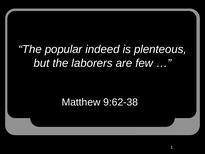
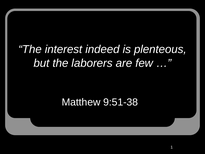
popular: popular -> interest (64, 49)
9:62-38: 9:62-38 -> 9:51-38 (121, 102)
